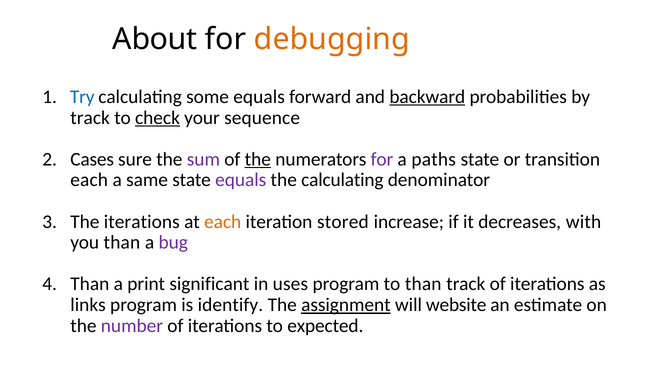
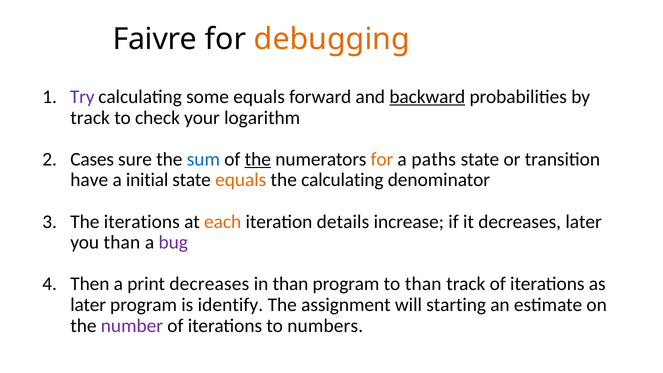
About: About -> Faivre (155, 39)
Try colour: blue -> purple (82, 97)
check underline: present -> none (157, 118)
sequence: sequence -> logarithm (262, 118)
sum colour: purple -> blue (203, 159)
for colour: purple -> orange (382, 159)
each: each -> have (89, 180)
same: same -> initial (147, 180)
equals colour: purple -> orange (241, 180)
stored: stored -> details (343, 222)
decreases with: with -> later (584, 222)
Than: Than -> Then (90, 284)
print significant: significant -> decreases (209, 284)
in uses: uses -> than (291, 284)
links: links -> later (88, 305)
assignment underline: present -> none (346, 305)
website: website -> starting (456, 305)
expected: expected -> numbers (325, 326)
